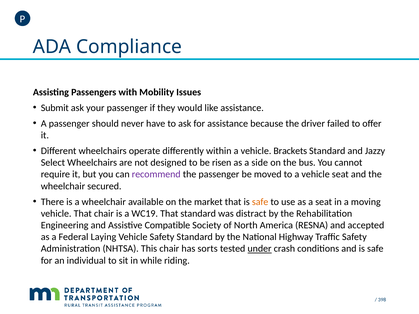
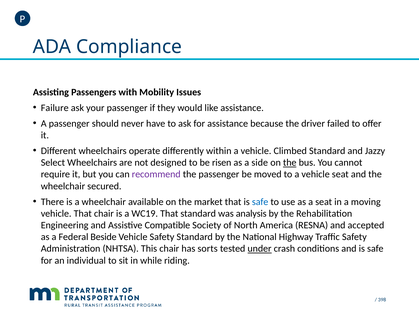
Submit: Submit -> Failure (55, 108)
Brackets: Brackets -> Climbed (290, 151)
the underline: none -> present (290, 163)
safe colour: orange -> blue (260, 202)
distract: distract -> analysis (251, 214)
Laying: Laying -> Beside (104, 237)
